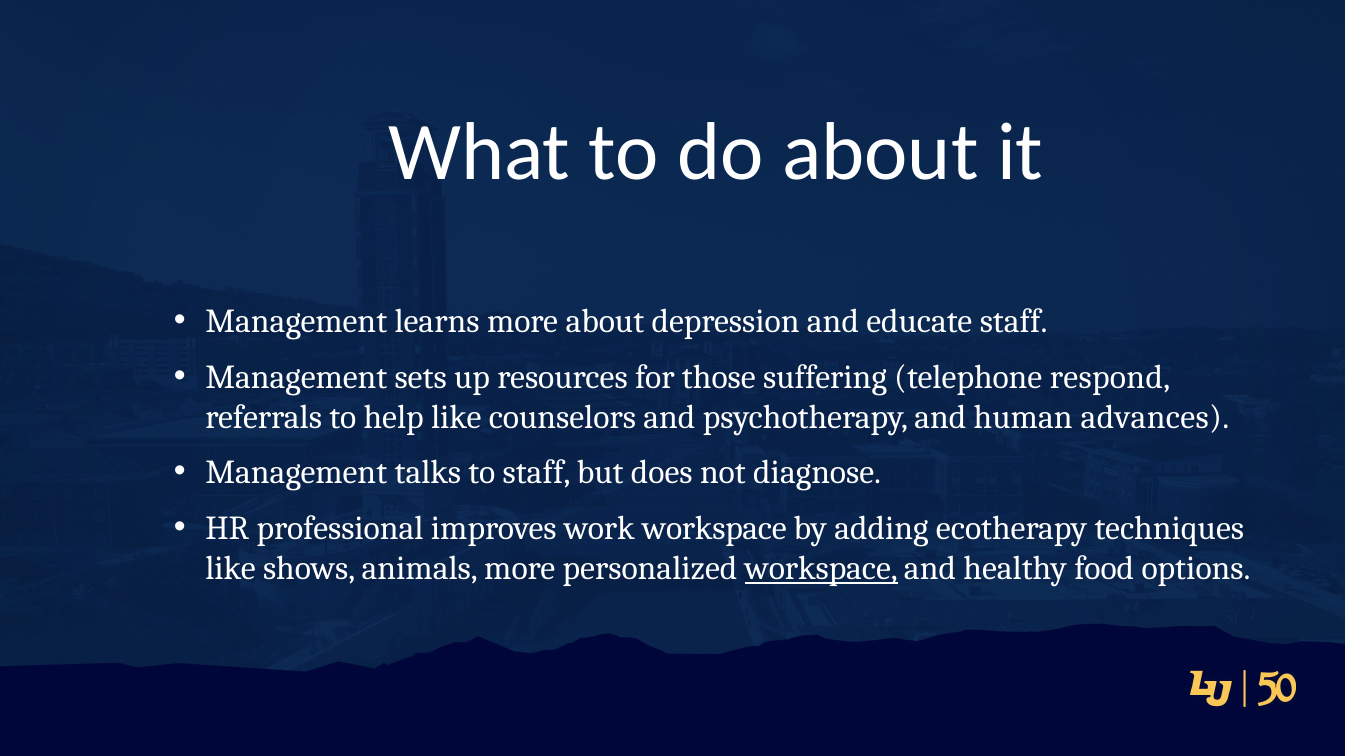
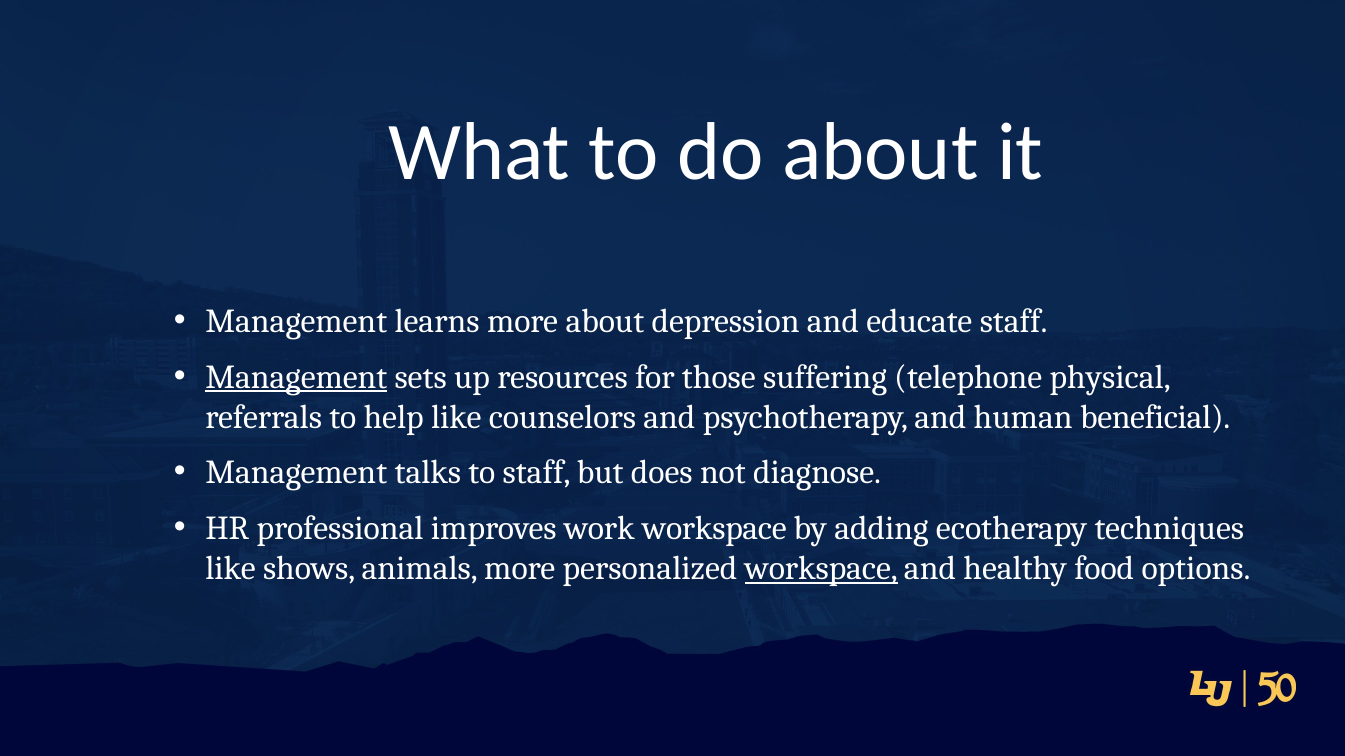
Management underline: none -> present (296, 377)
respond: respond -> physical (1110, 377)
advances: advances -> beneficial (1155, 418)
